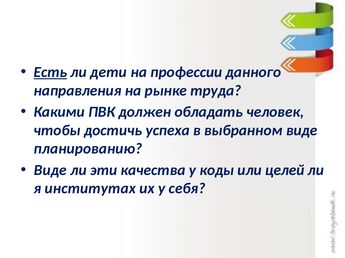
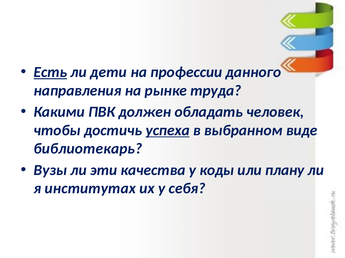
успеха underline: none -> present (168, 131)
планированию: планированию -> библиотекарь (88, 149)
Виде: Виде -> Вузы (50, 171)
целей: целей -> плану (285, 171)
